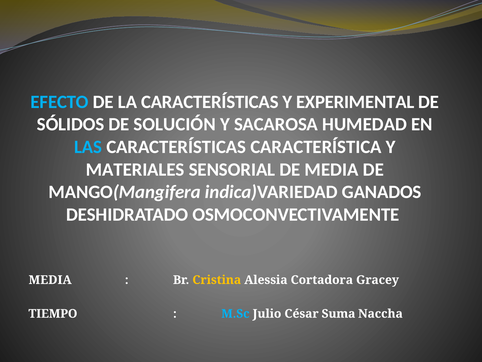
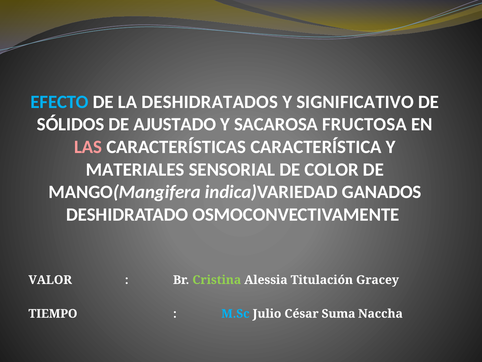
LA CARACTERÍSTICAS: CARACTERÍSTICAS -> DESHIDRATADOS (210, 102)
EXPERIMENTAL: EXPERIMENTAL -> SIGNIFICATIVO (355, 102)
SOLUCIÓN: SOLUCIÓN -> AJUSTADO (175, 124)
HUMEDAD: HUMEDAD -> FRUCTOSA (365, 124)
LAS colour: light blue -> pink (88, 147)
DE MEDIA: MEDIA -> COLOR (332, 169)
MEDIA: MEDIA -> VALOR (50, 280)
Cristina colour: yellow -> light green (217, 280)
Cortadora: Cortadora -> Titulación (322, 280)
